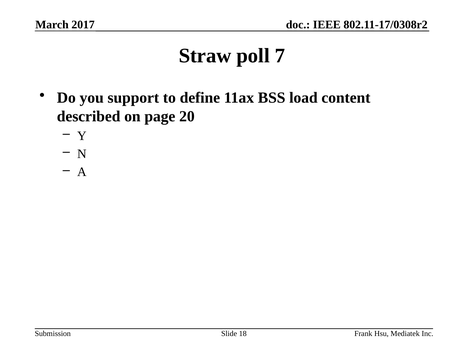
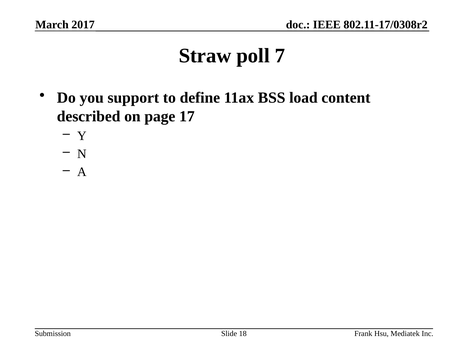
20: 20 -> 17 (187, 116)
